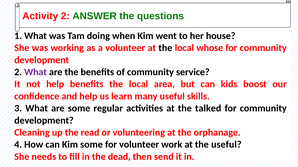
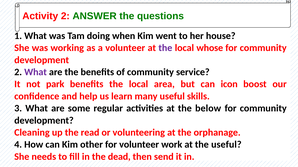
the colour: black -> purple (165, 48)
not help: help -> park (55, 84)
kids: kids -> icon (229, 84)
talked: talked -> below (208, 109)
Kim some: some -> other (92, 145)
